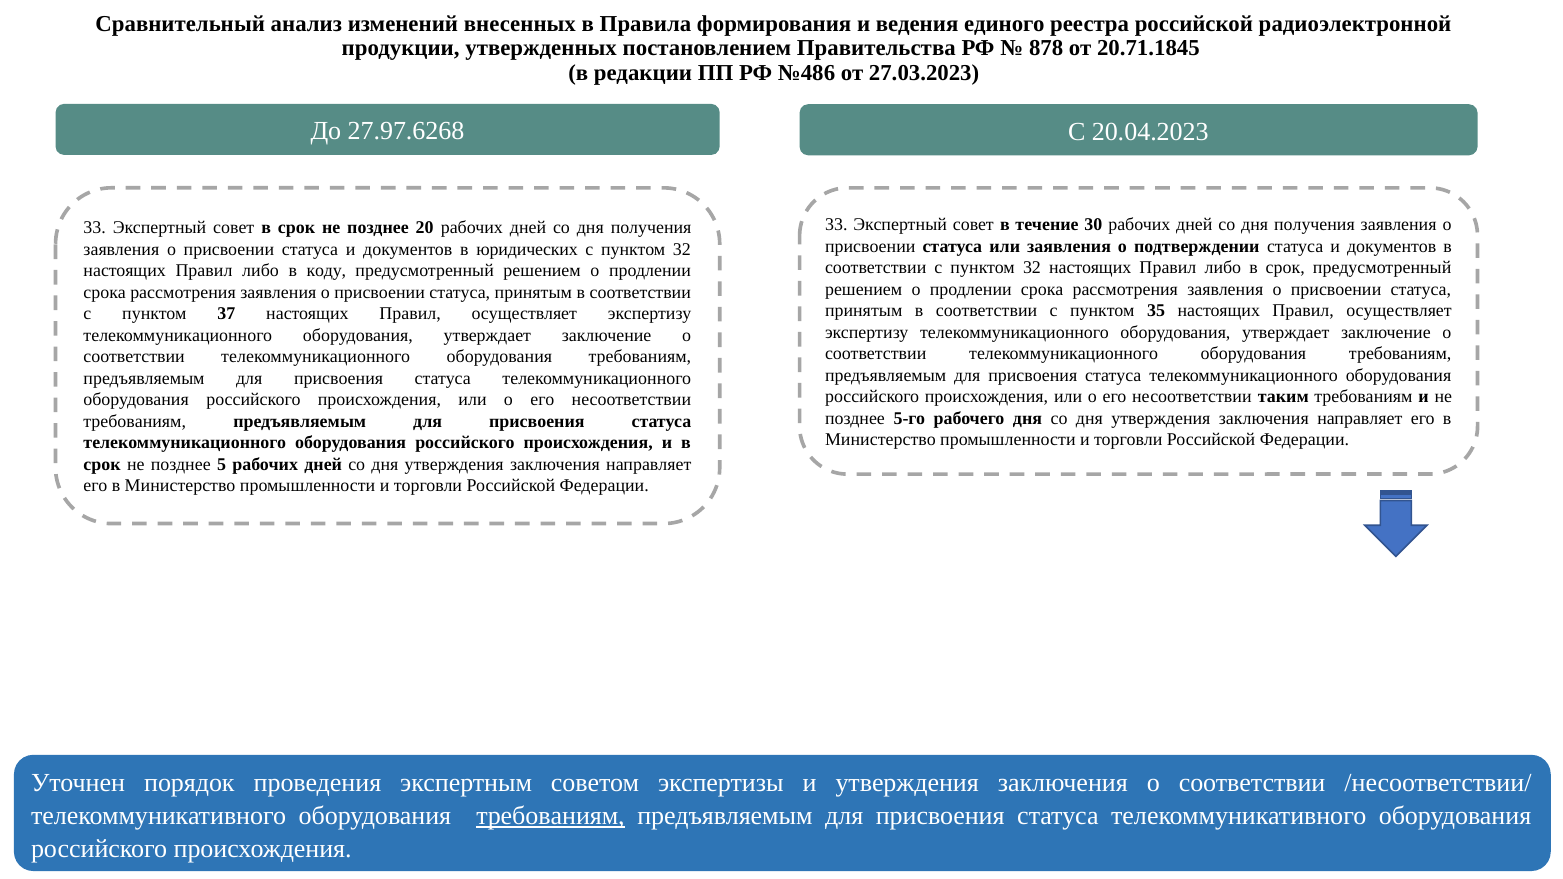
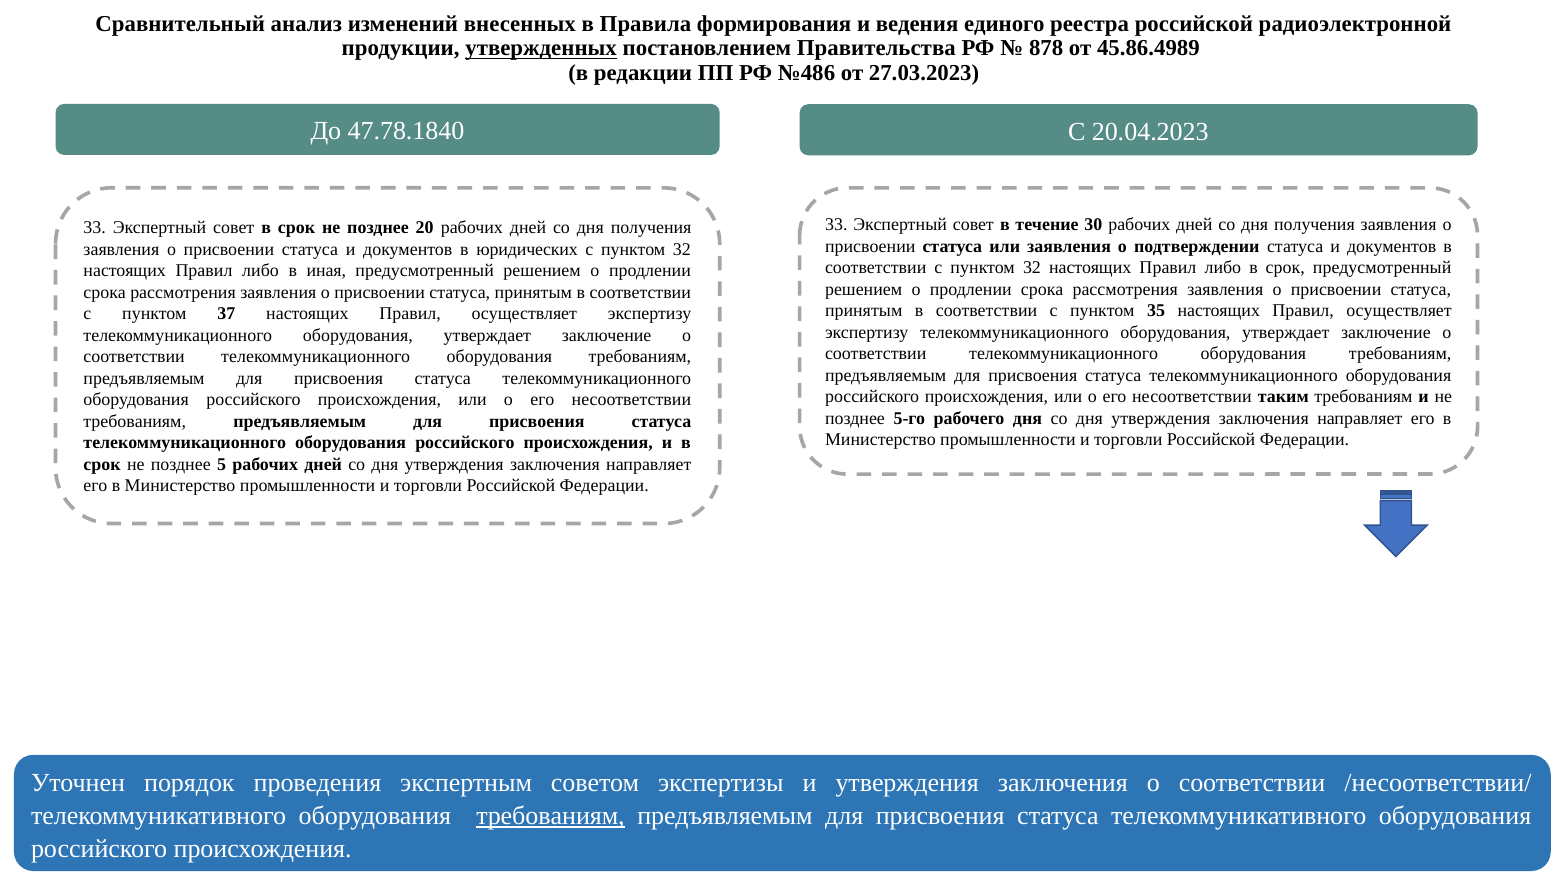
утвержденных underline: none -> present (541, 48)
20.71.1845: 20.71.1845 -> 45.86.4989 (1148, 48)
27.97.6268: 27.97.6268 -> 47.78.1840 (406, 131)
коду: коду -> иная (326, 271)
